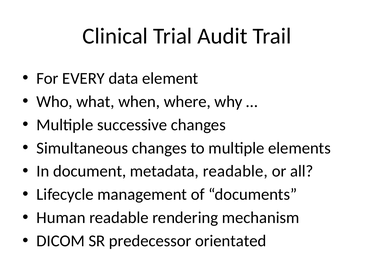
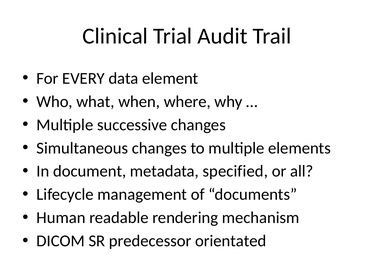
metadata readable: readable -> specified (235, 172)
